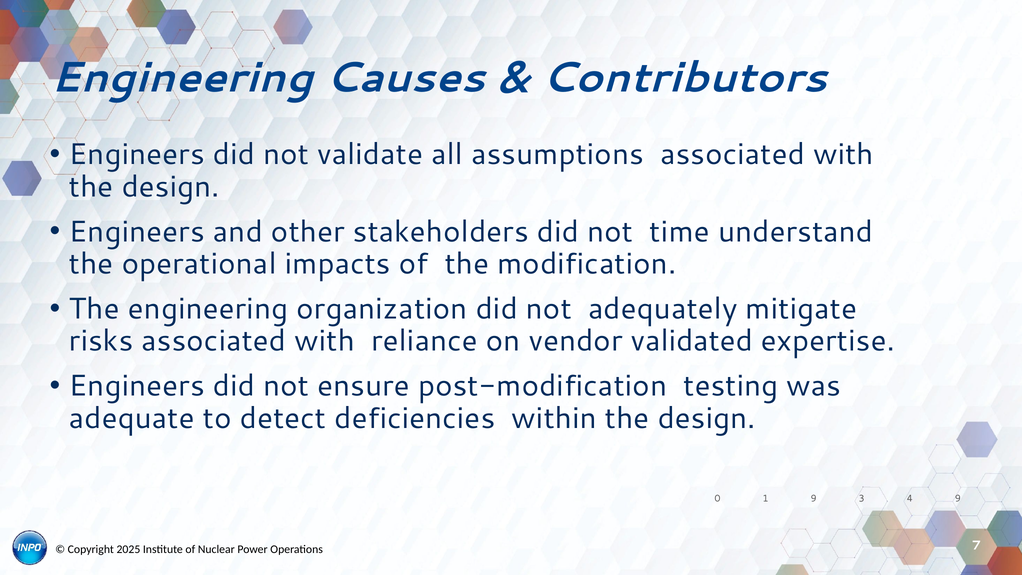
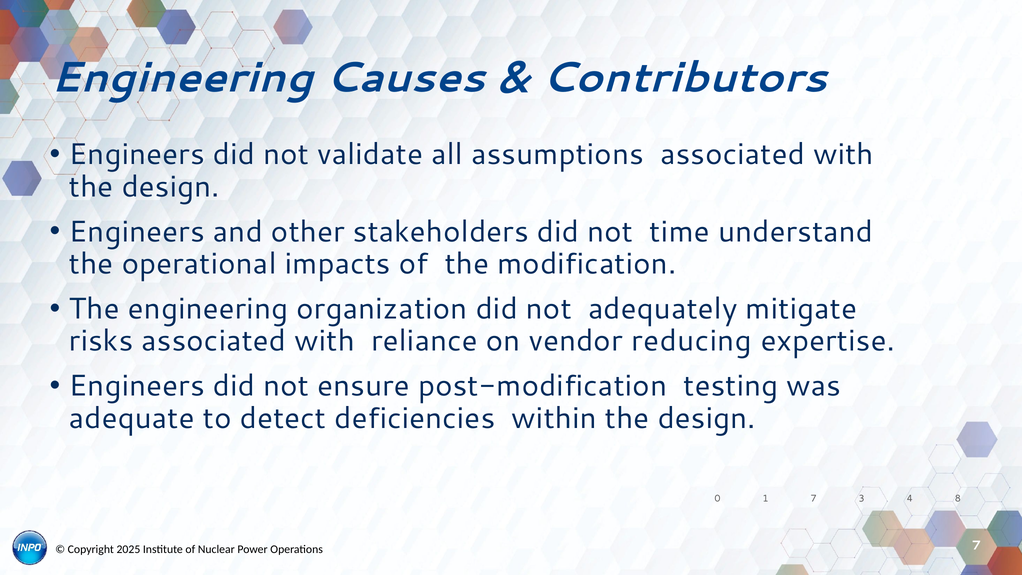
validated: validated -> reducing (692, 341)
1 9: 9 -> 7 (814, 498)
4 9: 9 -> 8 (958, 498)
